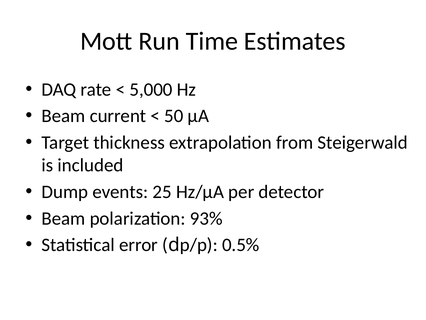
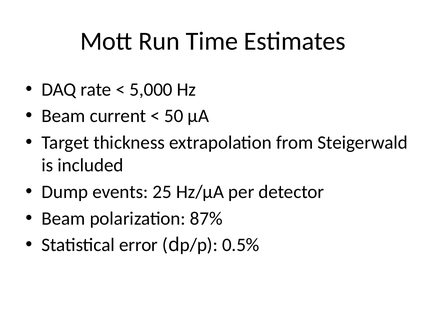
93%: 93% -> 87% (206, 218)
